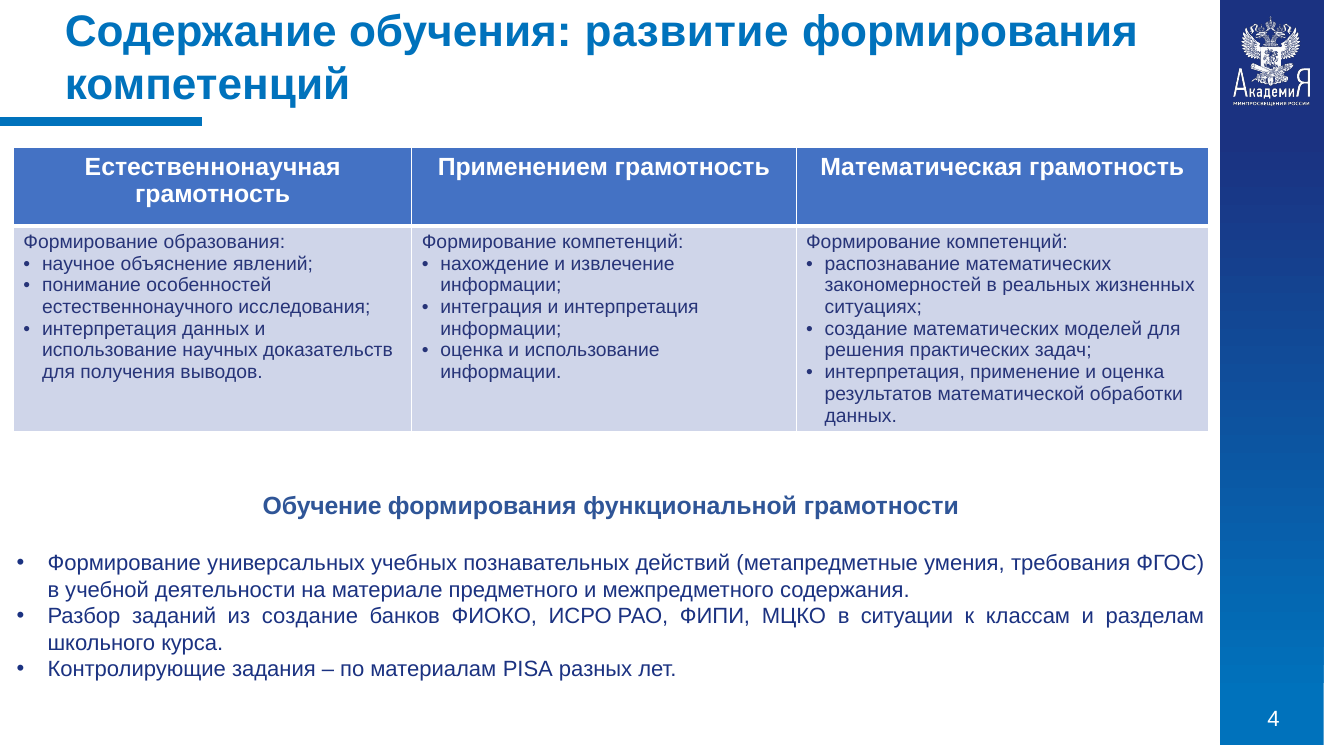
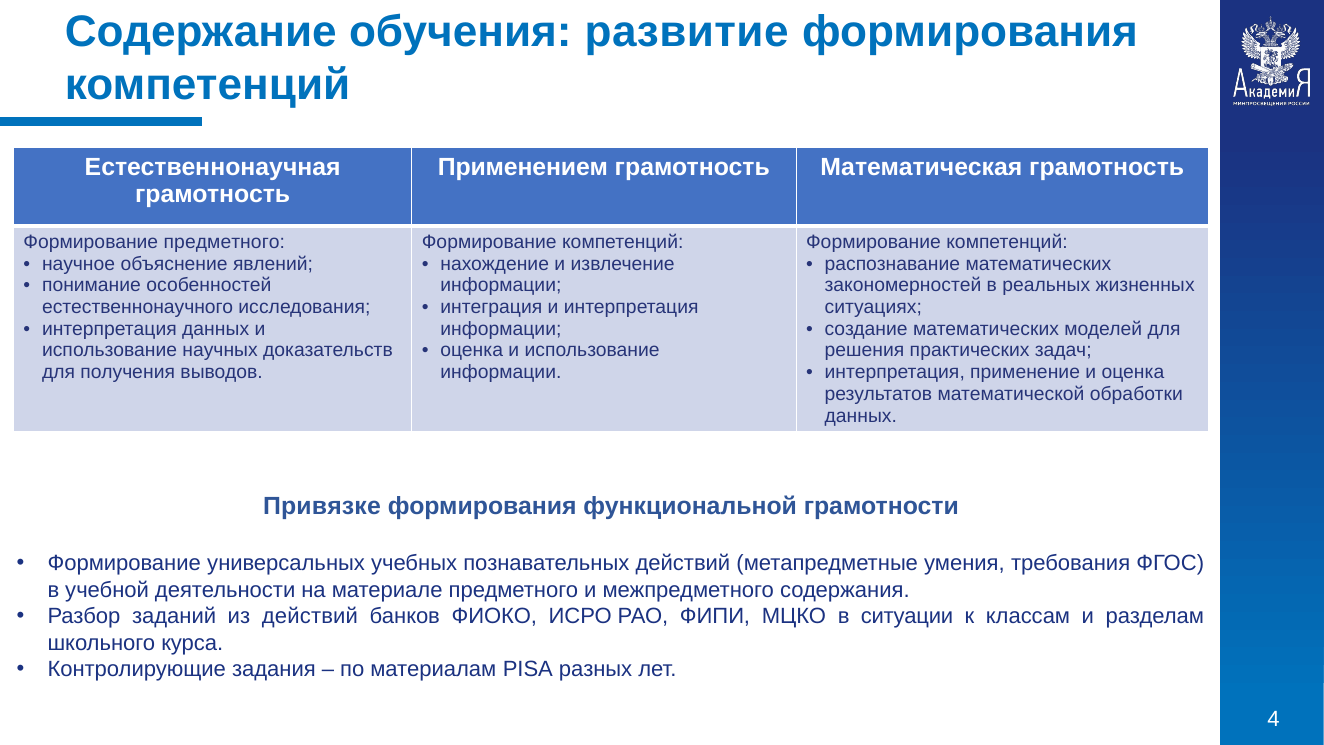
Формирование образования: образования -> предметного (224, 242)
Обучение: Обучение -> Привязке (322, 506)
из создание: создание -> действий (310, 616)
